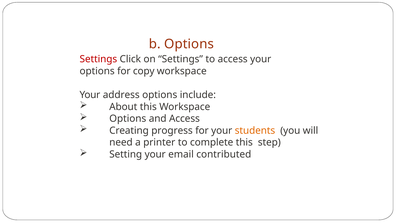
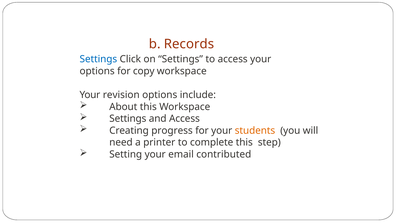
b Options: Options -> Records (189, 44)
Settings colour: red -> blue (98, 59)
address: address -> revision (121, 95)
Options: Options -> Settings (128, 119)
